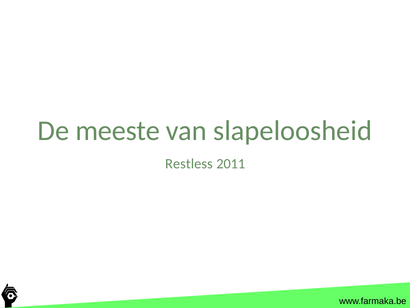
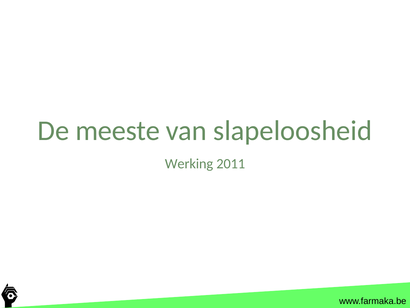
Restless: Restless -> Werking (189, 164)
